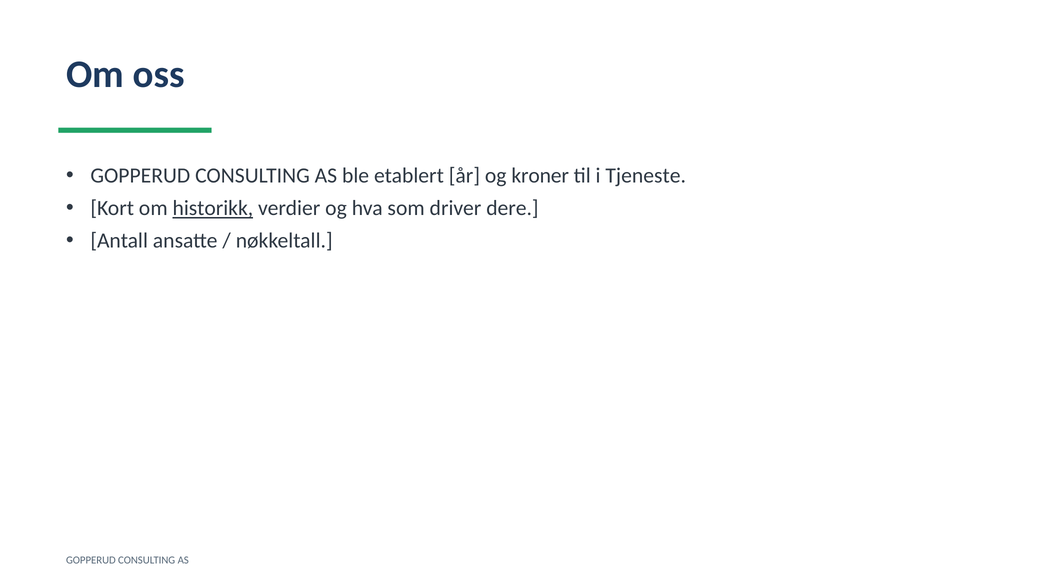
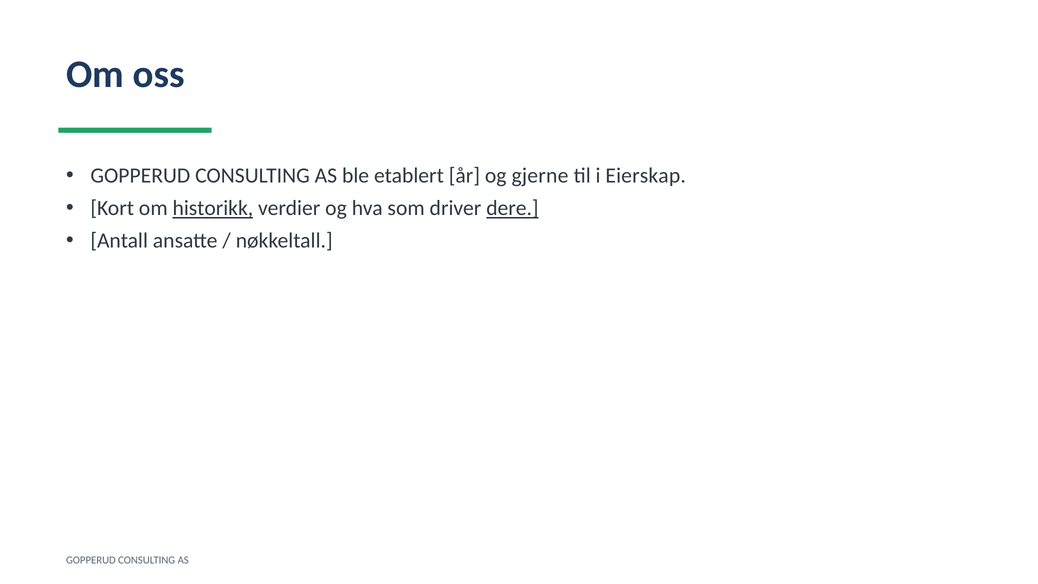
kroner: kroner -> gjerne (540, 176)
Tjeneste: Tjeneste -> Eierskap (646, 176)
dere underline: none -> present (512, 208)
